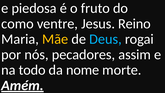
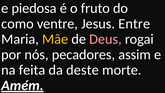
Reino: Reino -> Entre (134, 24)
Deus colour: light blue -> pink (105, 39)
todo: todo -> feita (32, 70)
nome: nome -> deste (82, 70)
